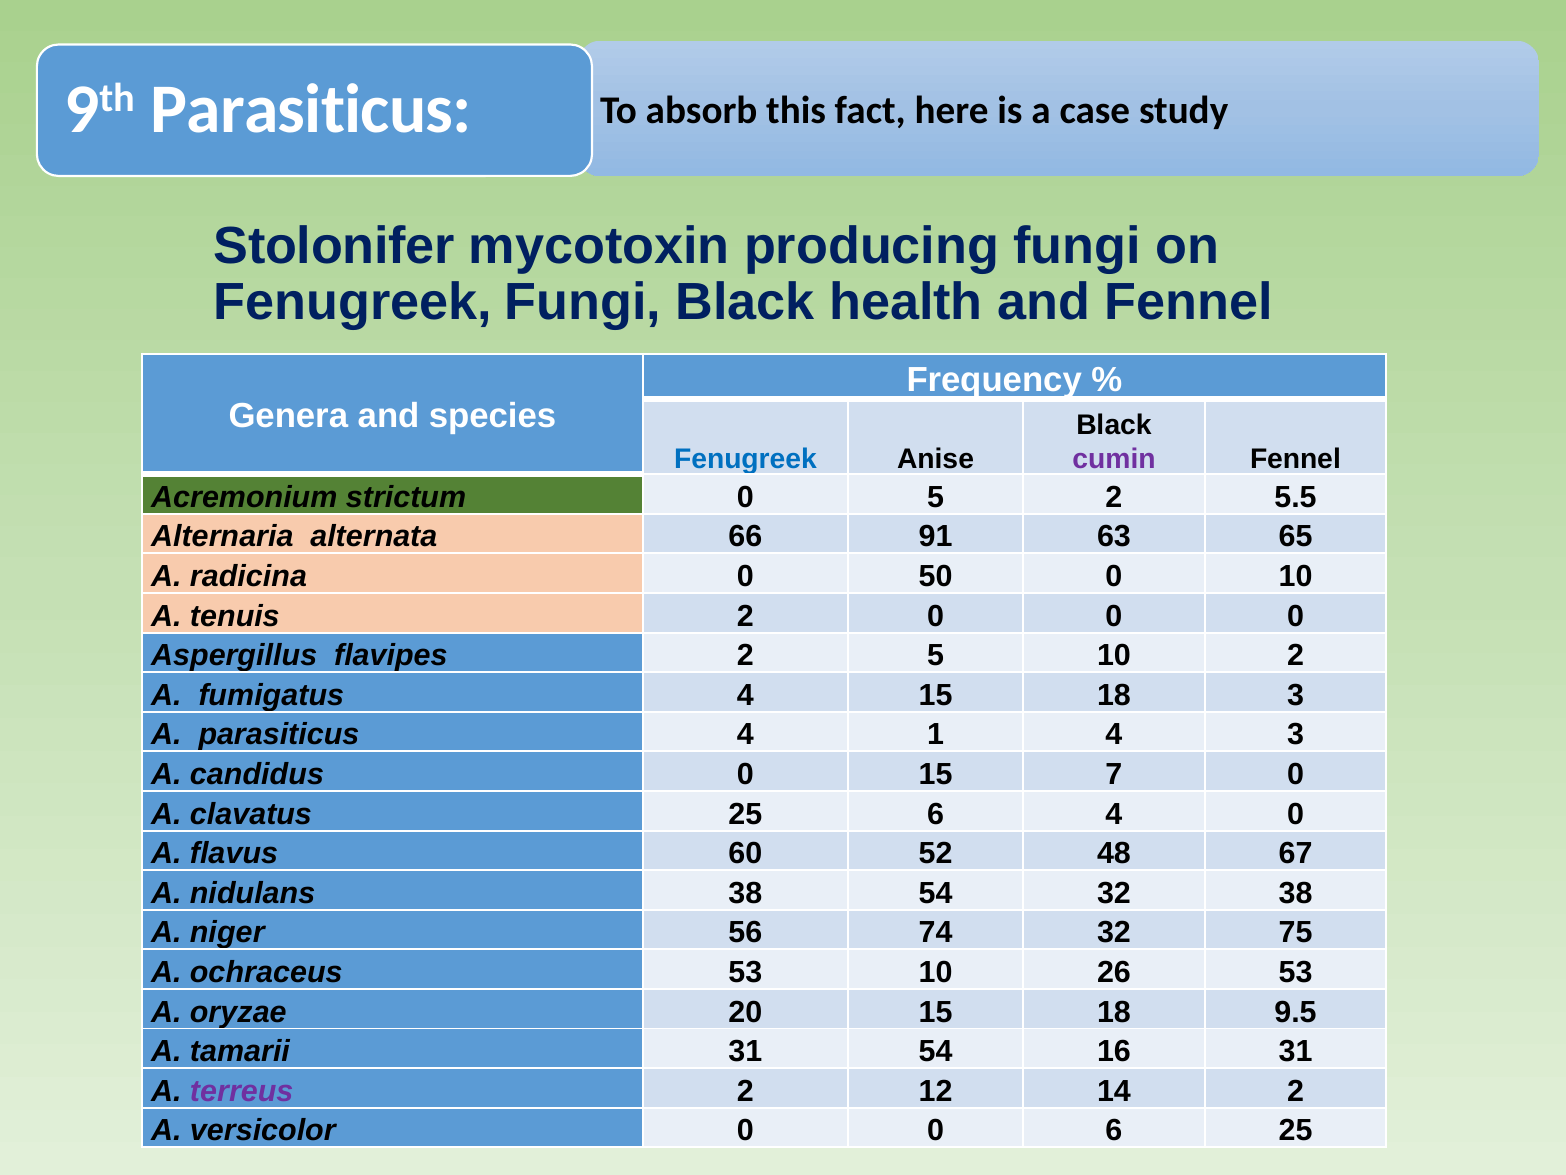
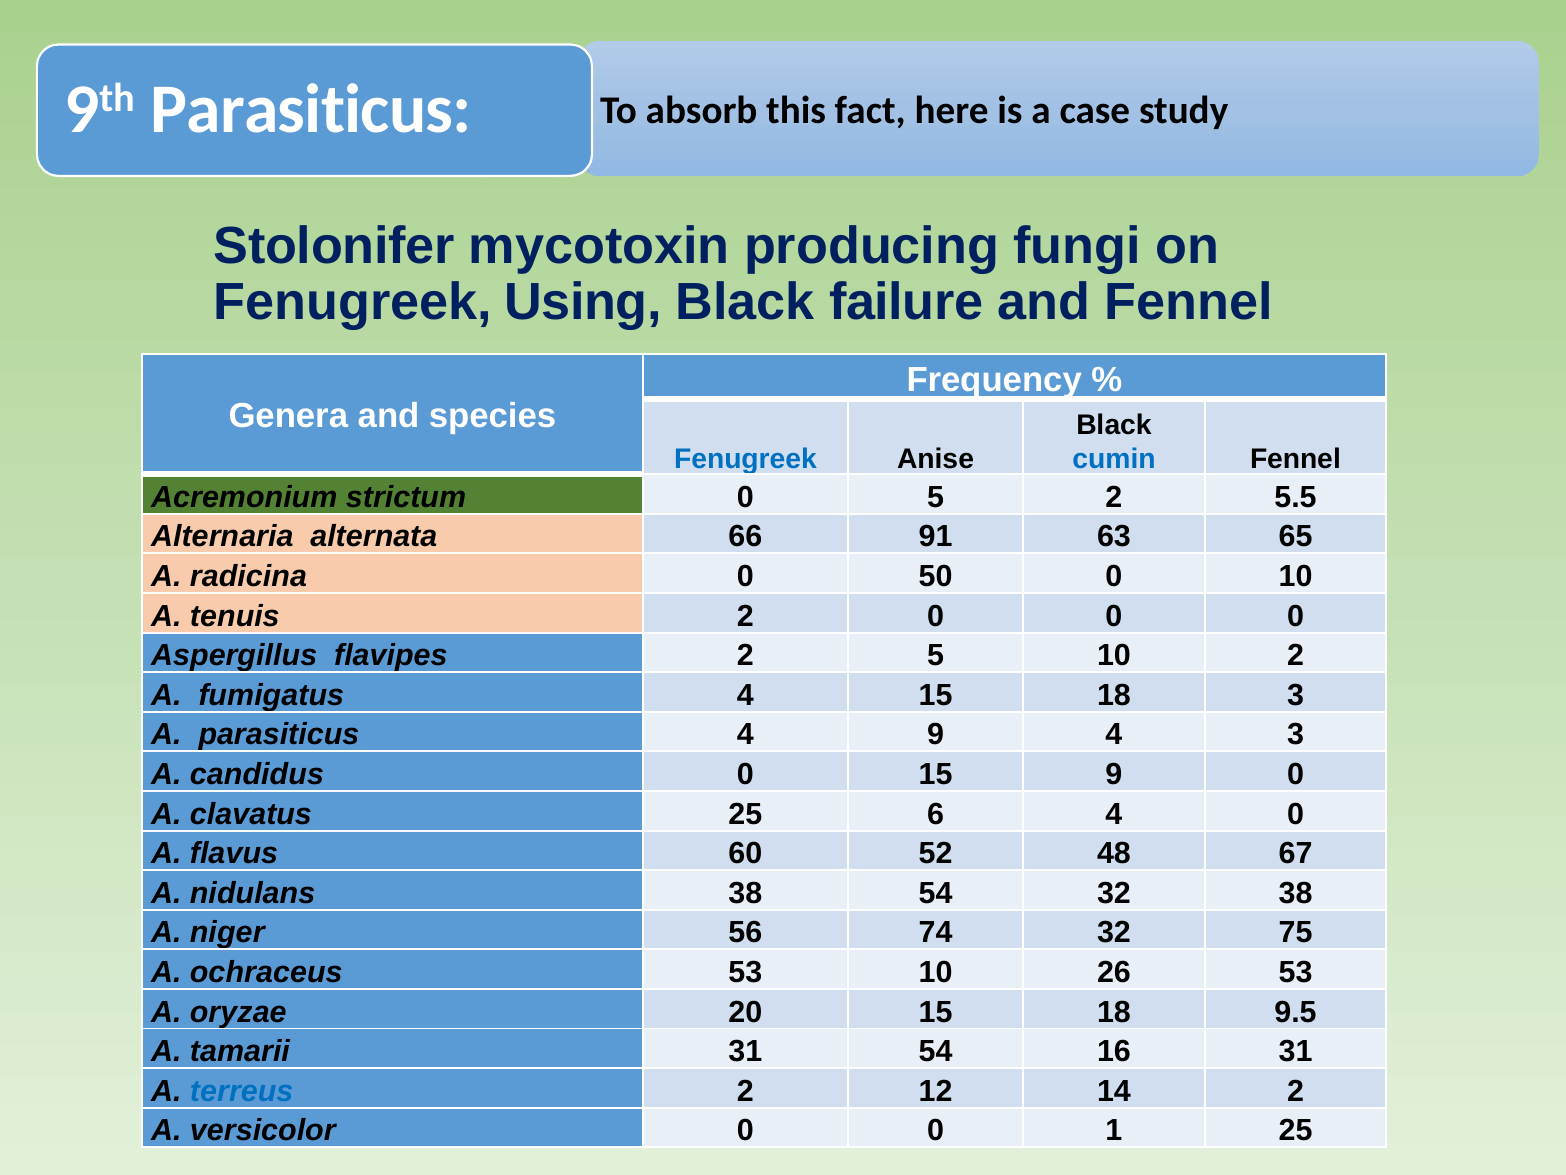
Fenugreek Fungi: Fungi -> Using (583, 302)
health: health -> failure (906, 302)
cumin colour: purple -> blue (1114, 459)
4 1: 1 -> 9 (936, 734)
15 7: 7 -> 9 (1114, 774)
terreus colour: purple -> blue (242, 1091)
0 6: 6 -> 1 (1114, 1130)
